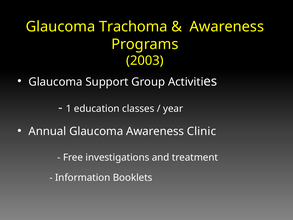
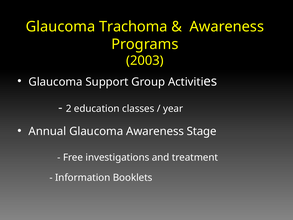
1: 1 -> 2 (69, 108)
Clinic: Clinic -> Stage (202, 131)
